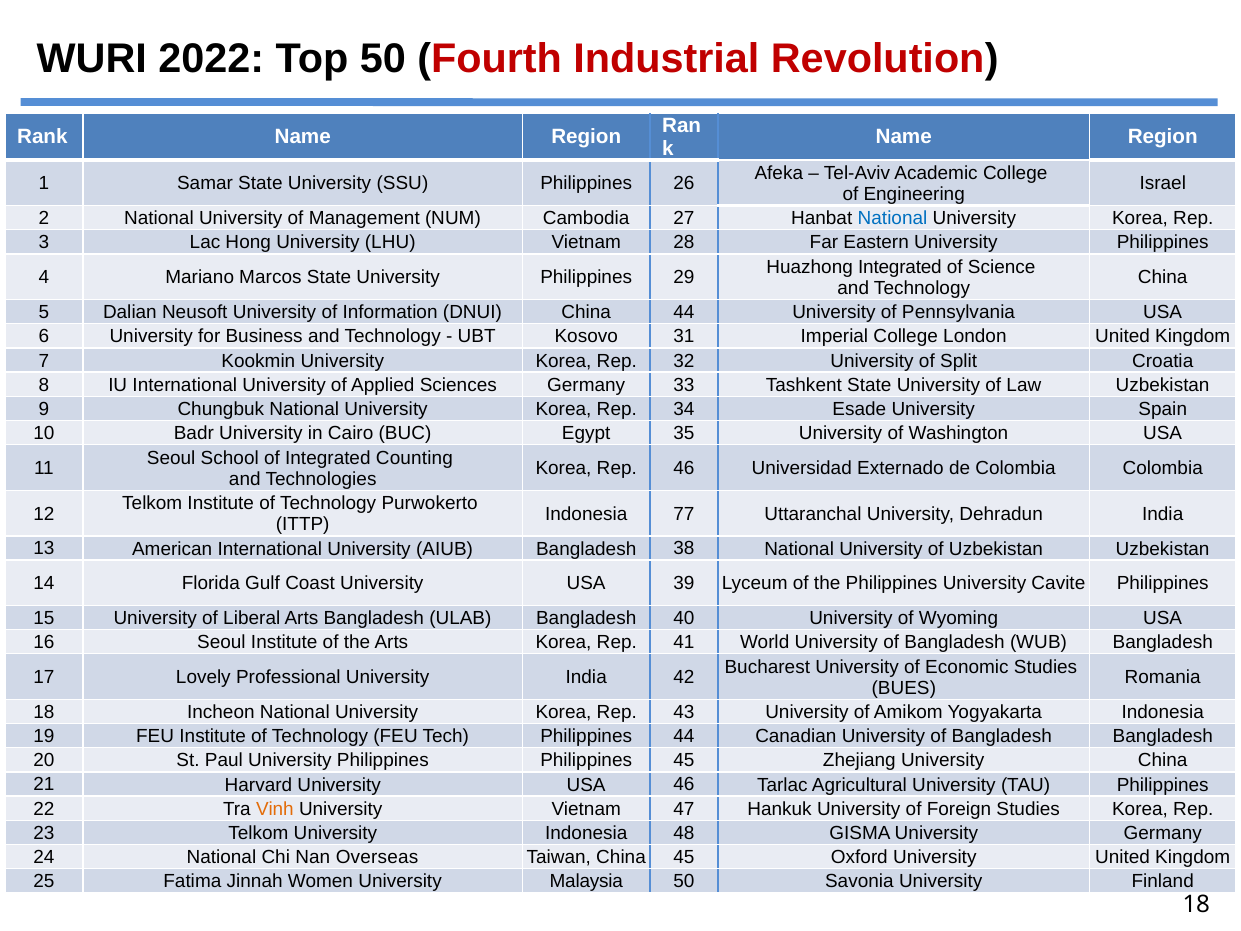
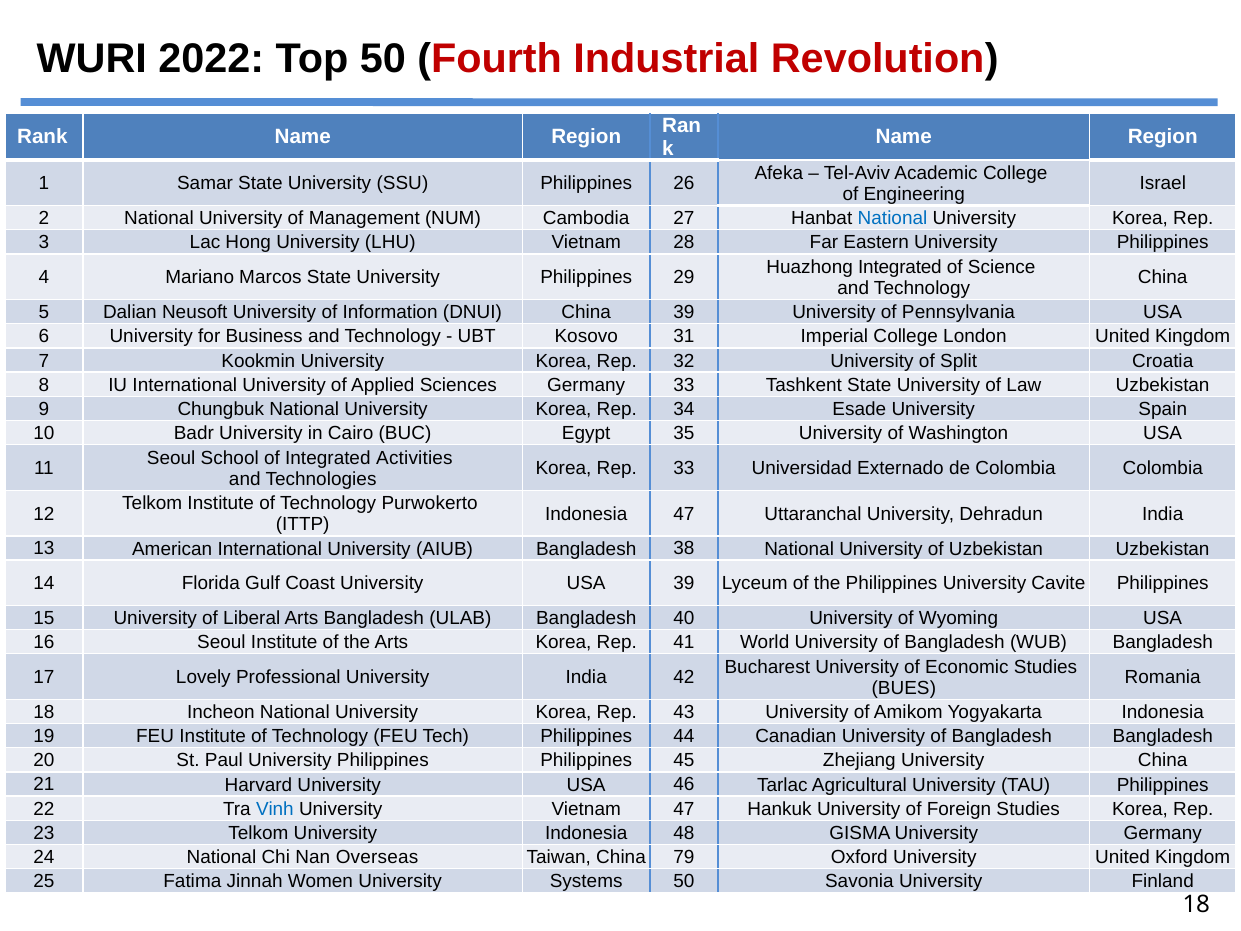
China 44: 44 -> 39 (684, 312)
Counting: Counting -> Activities (414, 458)
Rep 46: 46 -> 33 (684, 468)
Indonesia 77: 77 -> 47 (684, 514)
Vinh colour: orange -> blue (275, 809)
China 45: 45 -> 79 (684, 857)
Malaysia: Malaysia -> Systems (586, 881)
